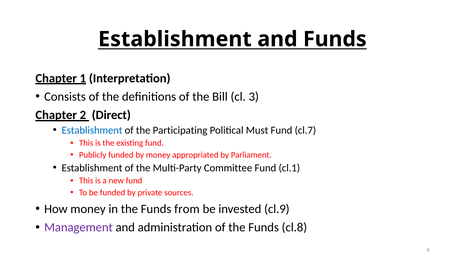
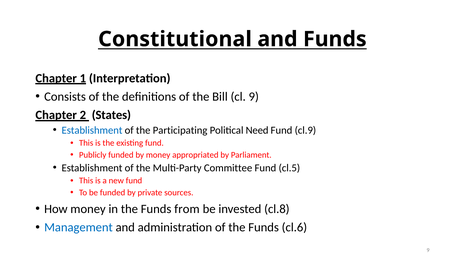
Establishment: Establishment -> Constitutional (175, 39)
cl 3: 3 -> 9 (254, 97)
Direct: Direct -> States (111, 115)
Must: Must -> Need (257, 130)
cl.7: cl.7 -> cl.9 (305, 130)
cl.1: cl.1 -> cl.5 (289, 168)
cl.9: cl.9 -> cl.8 (277, 209)
Management colour: purple -> blue (78, 227)
cl.8: cl.8 -> cl.6 (294, 227)
